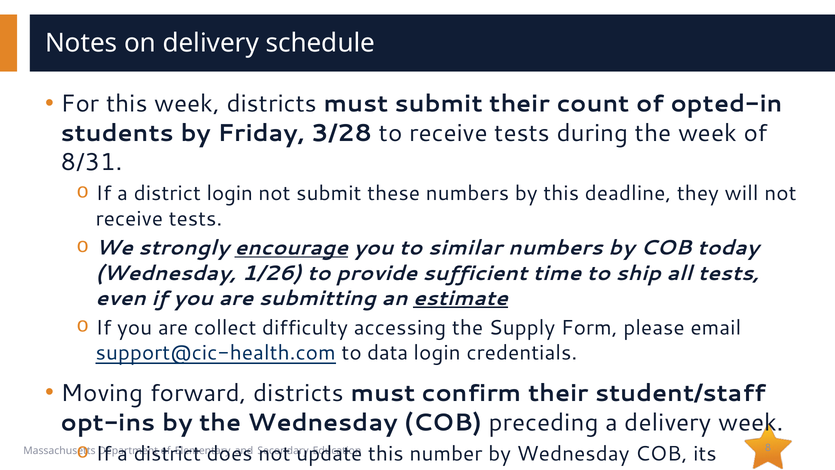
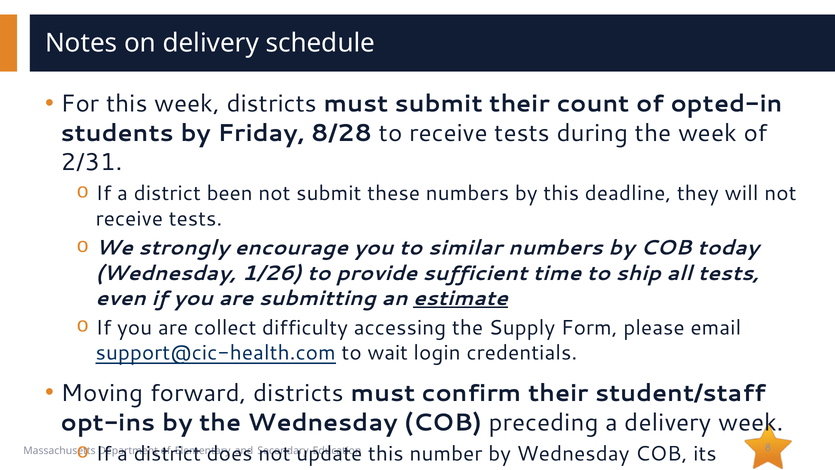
3/28: 3/28 -> 8/28 (342, 133)
8/31: 8/31 -> 2/31 (92, 162)
district login: login -> been (230, 193)
encourage underline: present -> none (291, 248)
data: data -> wait (388, 352)
